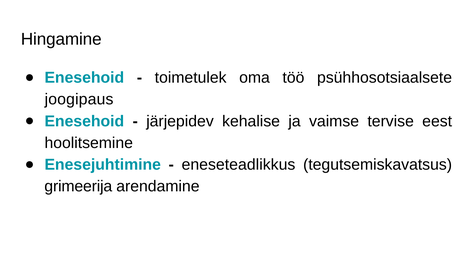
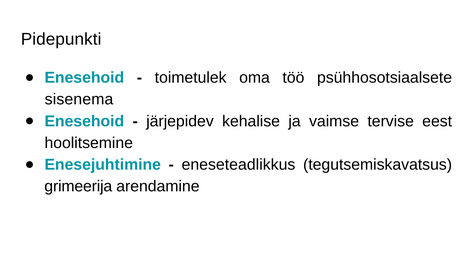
Hingamine: Hingamine -> Pidepunkti (61, 39)
joogipaus: joogipaus -> sisenema (79, 99)
